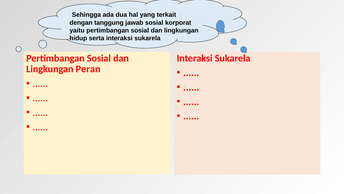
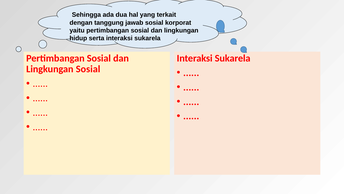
Lingkungan Peran: Peran -> Sosial (88, 69)
